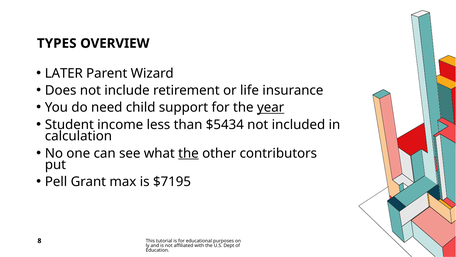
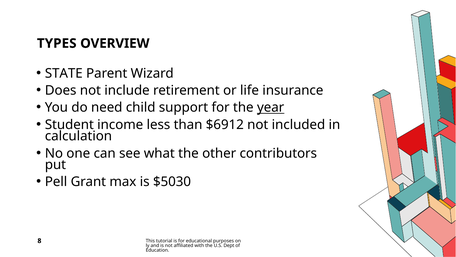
LATER: LATER -> STATE (64, 73)
$5434: $5434 -> $6912 (225, 124)
the underline: present -> none (188, 153)
$7195: $7195 -> $5030 (172, 181)
